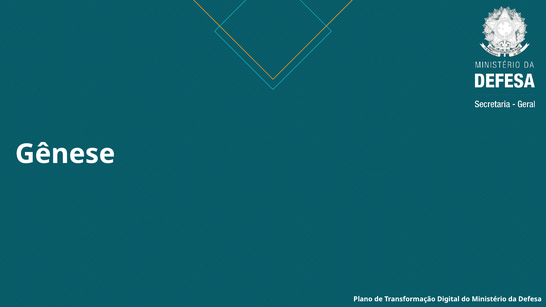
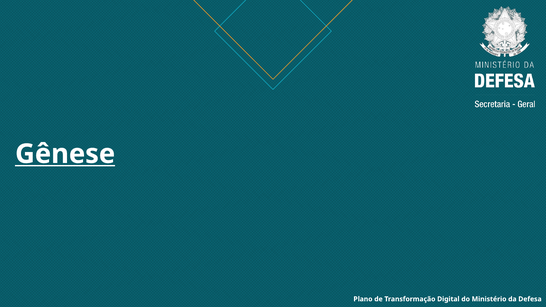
Gênese underline: none -> present (65, 154)
